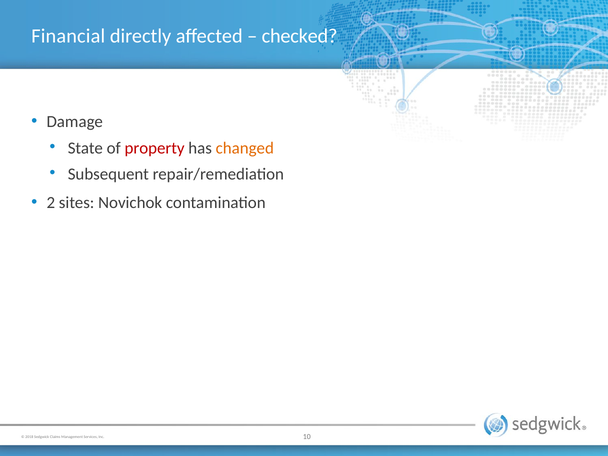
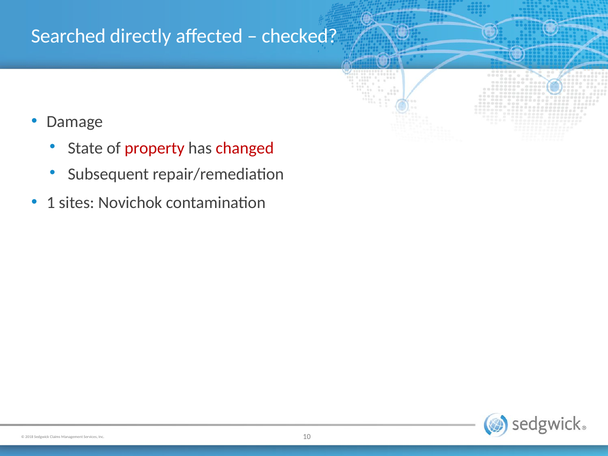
Financial: Financial -> Searched (68, 36)
changed colour: orange -> red (245, 148)
2: 2 -> 1 (51, 203)
